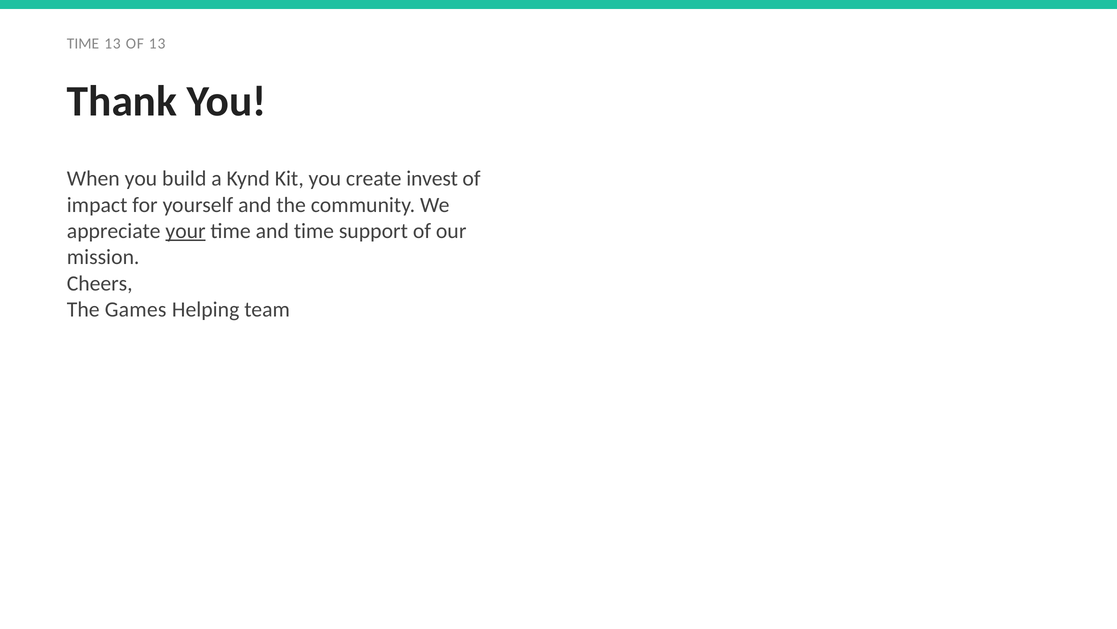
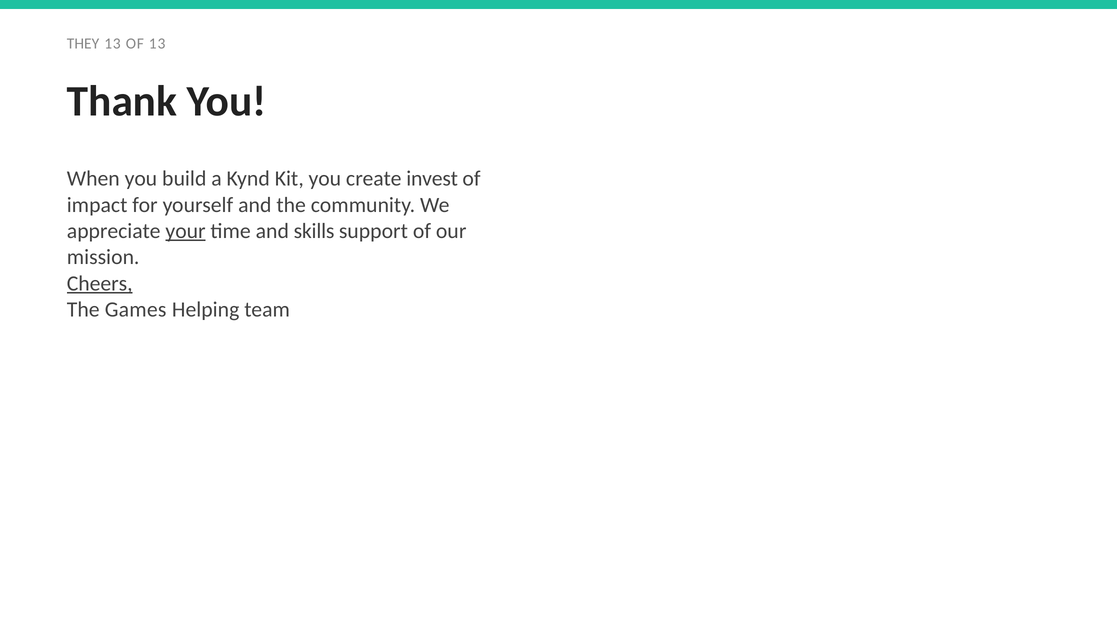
TIME: TIME -> THEY (83, 44)
and time: time -> skills (314, 231)
Cheers underline: none -> present (100, 283)
